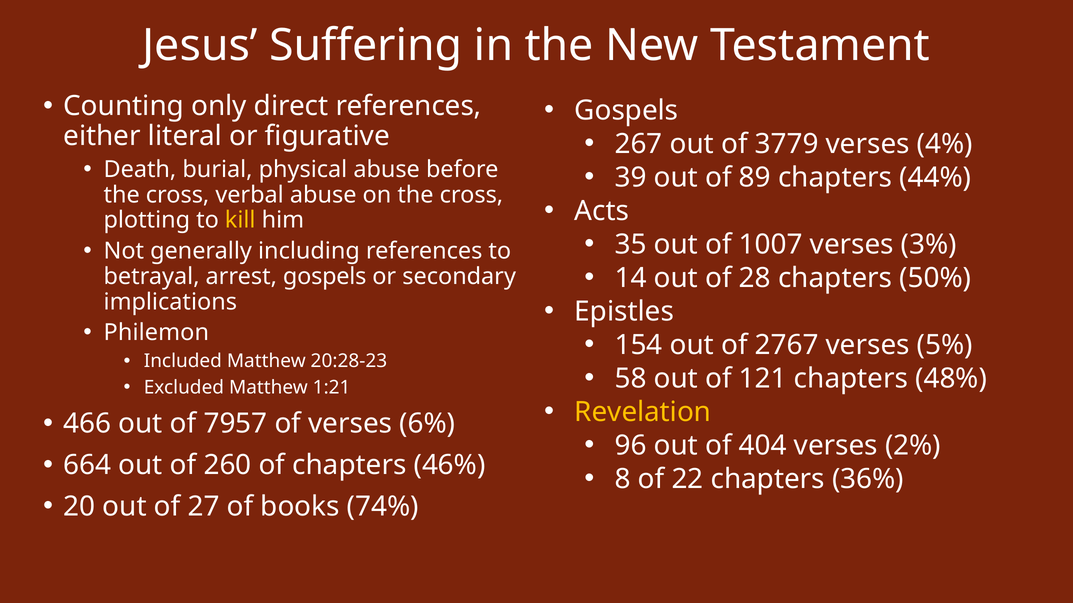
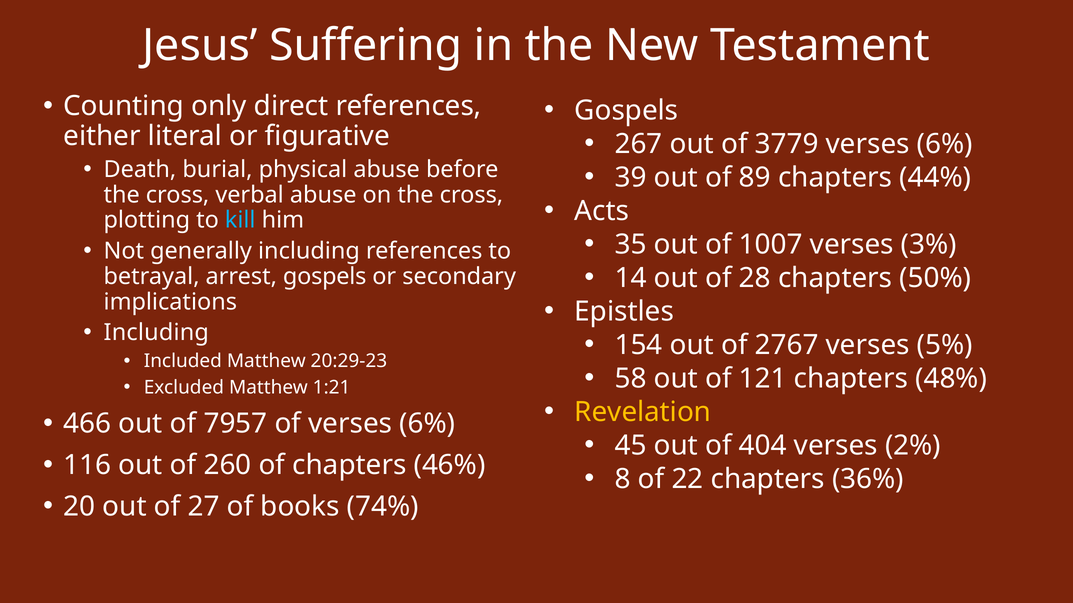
3779 verses 4%: 4% -> 6% (945, 144)
kill colour: yellow -> light blue (240, 220)
Philemon: Philemon -> Including (156, 333)
20:28-23: 20:28-23 -> 20:29-23 (349, 362)
96: 96 -> 45 (631, 446)
664: 664 -> 116 (87, 465)
